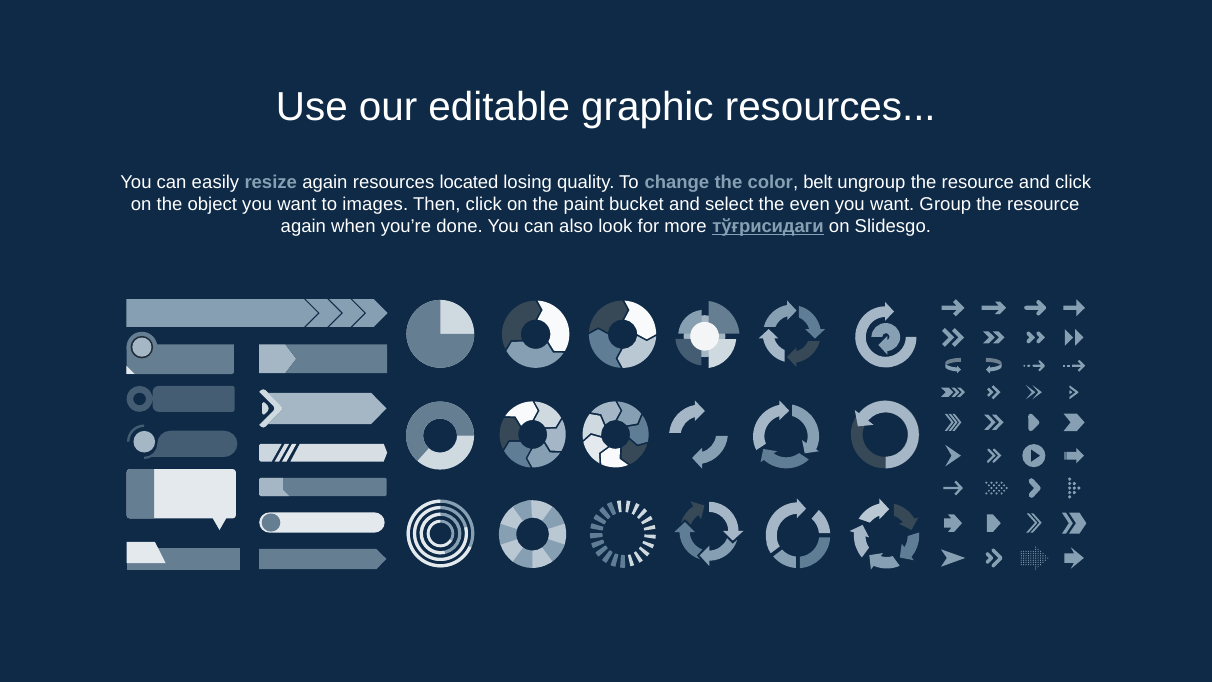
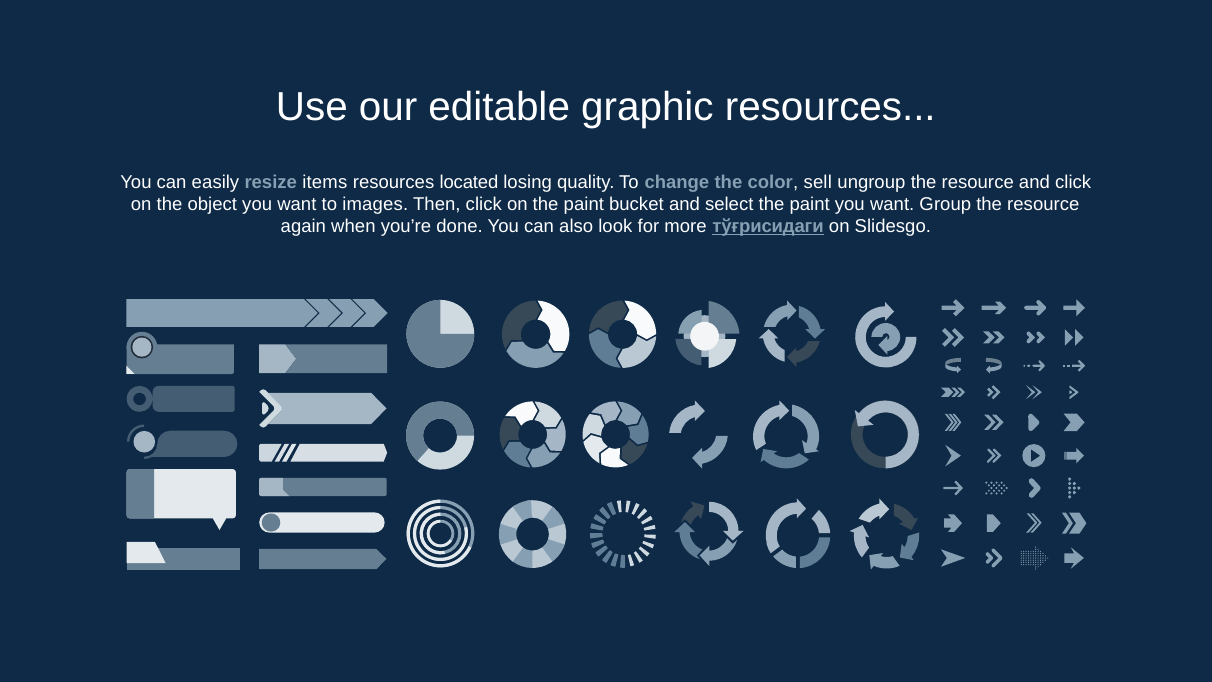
resize again: again -> items (325, 182)
belt: belt -> sell (818, 182)
select the even: even -> paint (810, 204)
